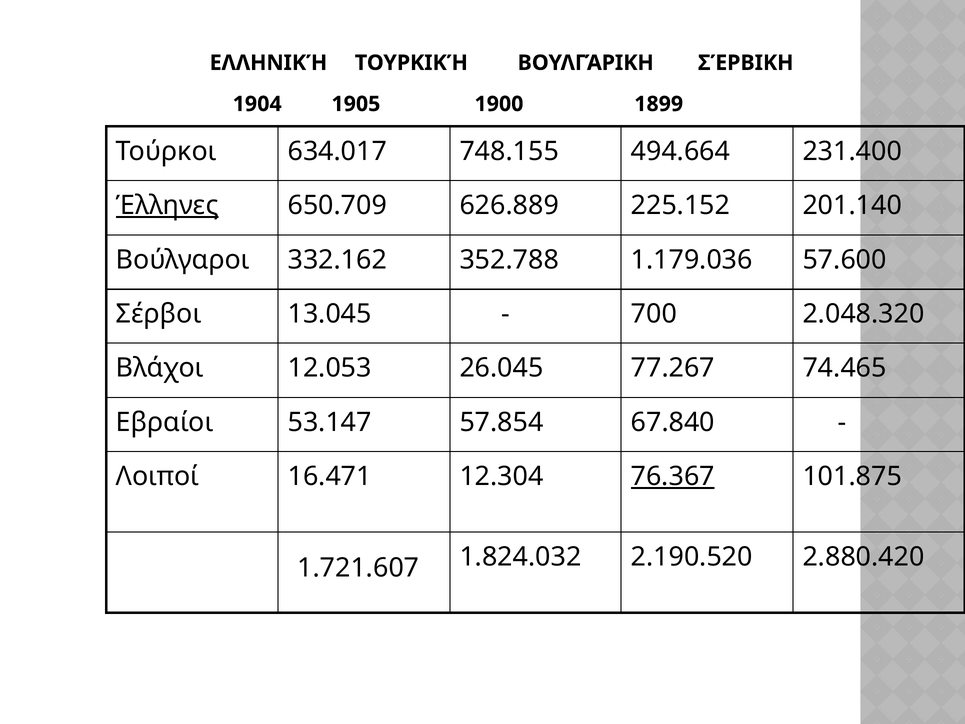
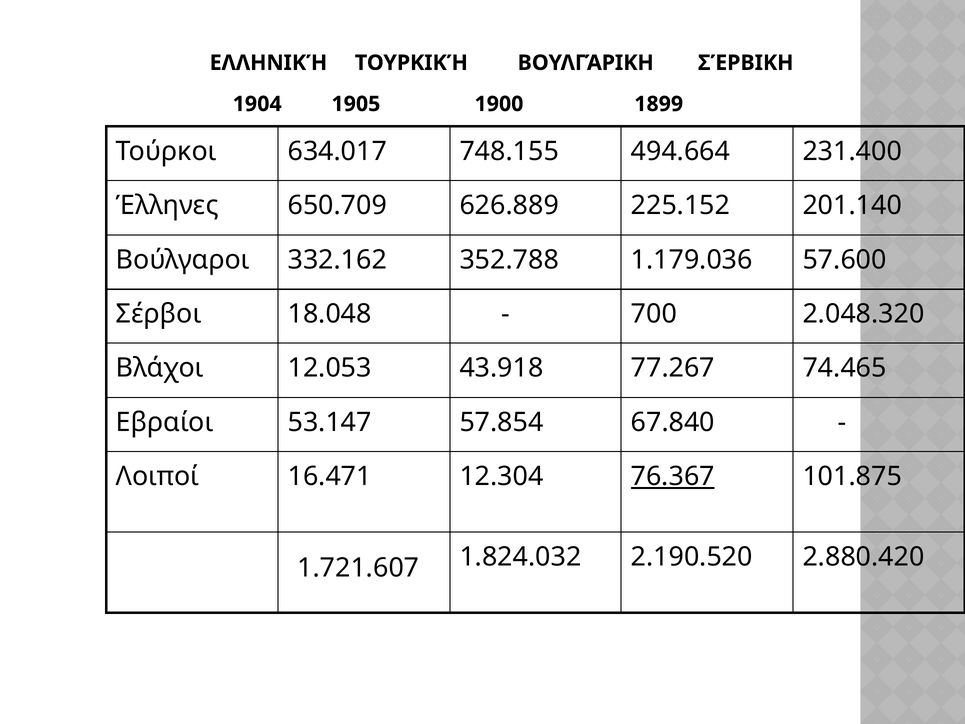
Έλληνες underline: present -> none (167, 205)
13.045: 13.045 -> 18.048 (330, 314)
26.045: 26.045 -> 43.918 (502, 368)
